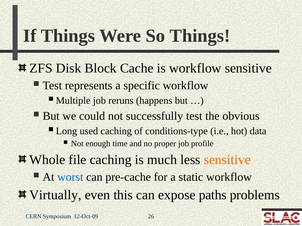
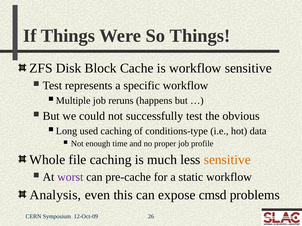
worst colour: blue -> purple (70, 177)
Virtually: Virtually -> Analysis (55, 195)
paths: paths -> cmsd (213, 195)
